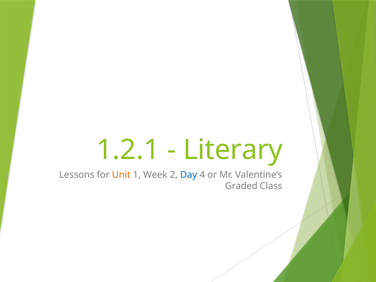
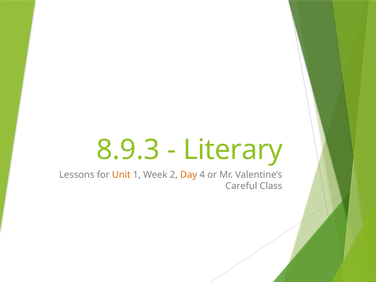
1.2.1: 1.2.1 -> 8.9.3 (128, 150)
Day colour: blue -> orange (189, 175)
Graded: Graded -> Careful (241, 186)
